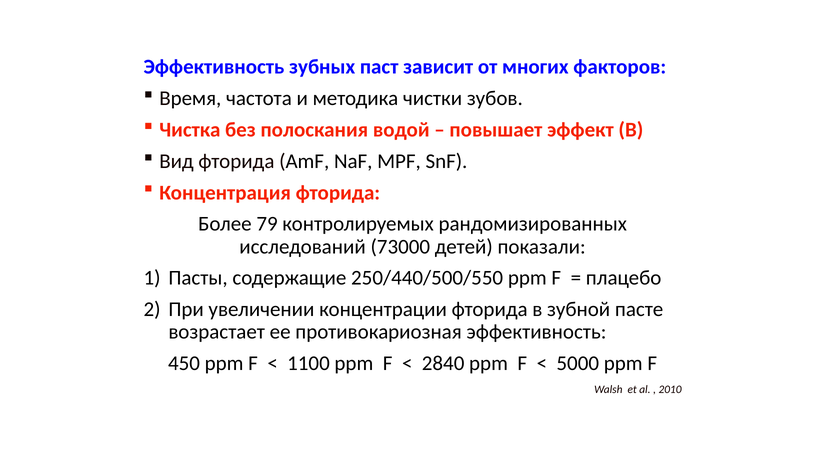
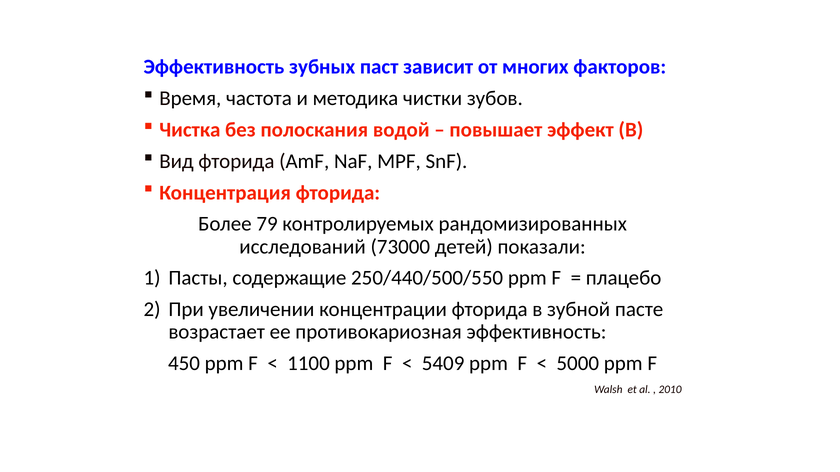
2840: 2840 -> 5409 (443, 364)
